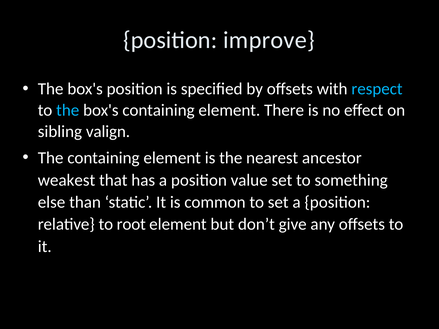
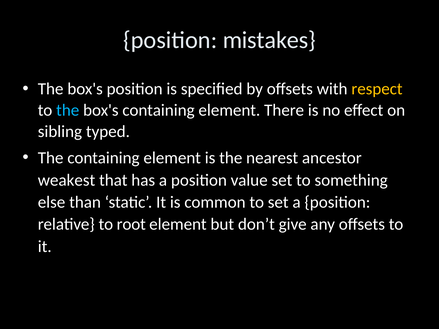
improve: improve -> mistakes (269, 40)
respect colour: light blue -> yellow (377, 89)
valign: valign -> typed (108, 132)
